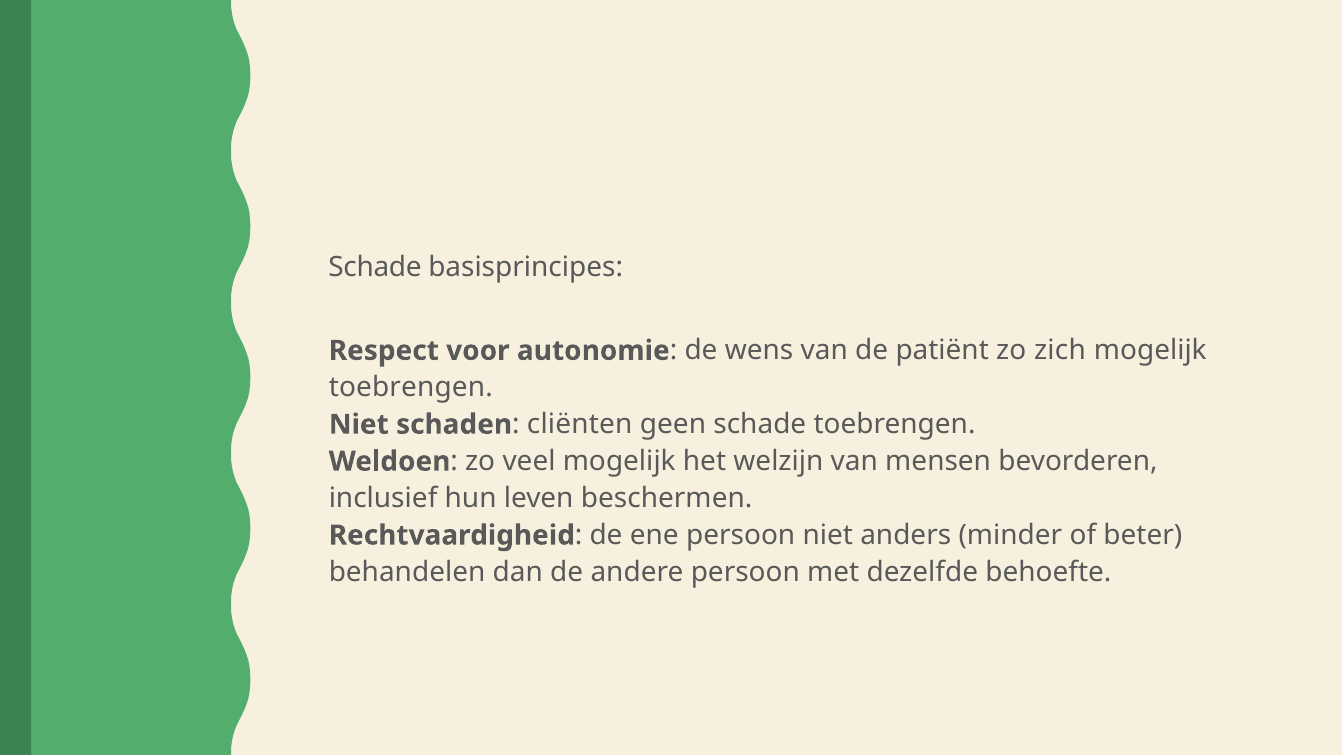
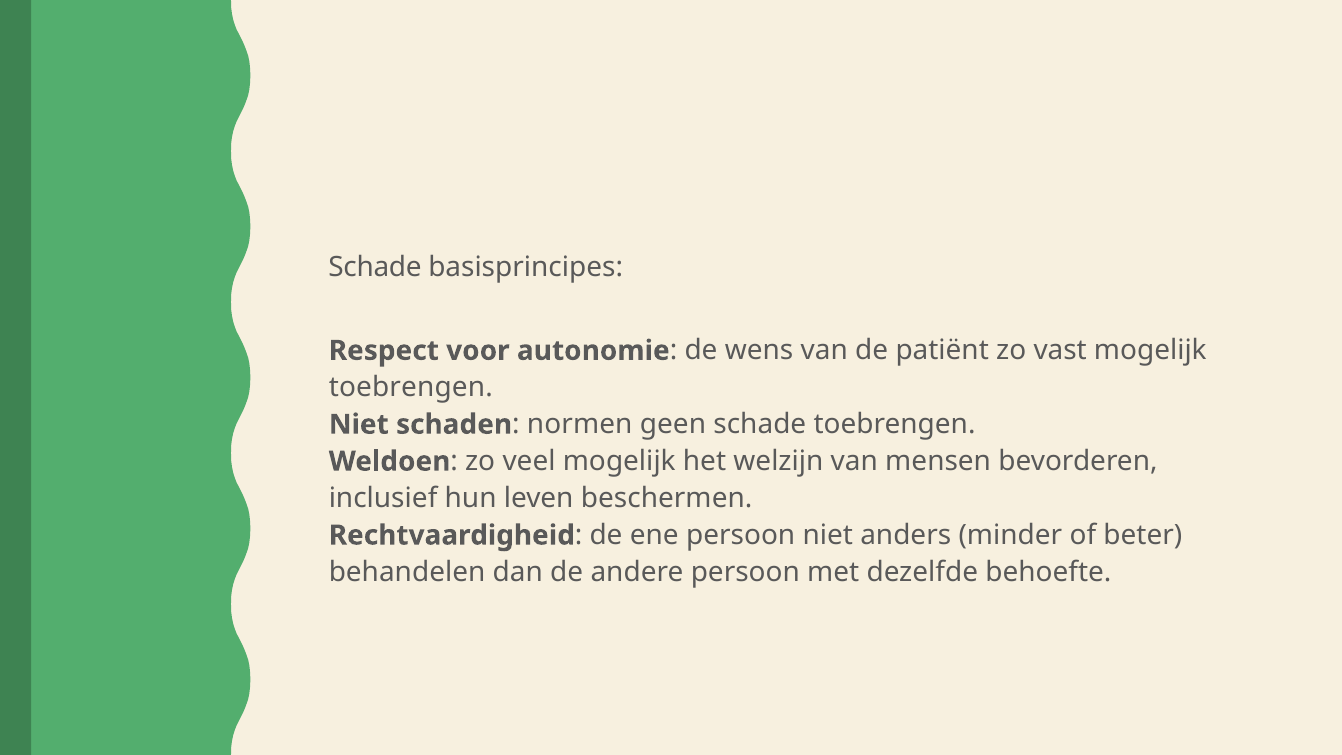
zich: zich -> vast (1060, 351)
cliënten: cliënten -> normen (580, 424)
